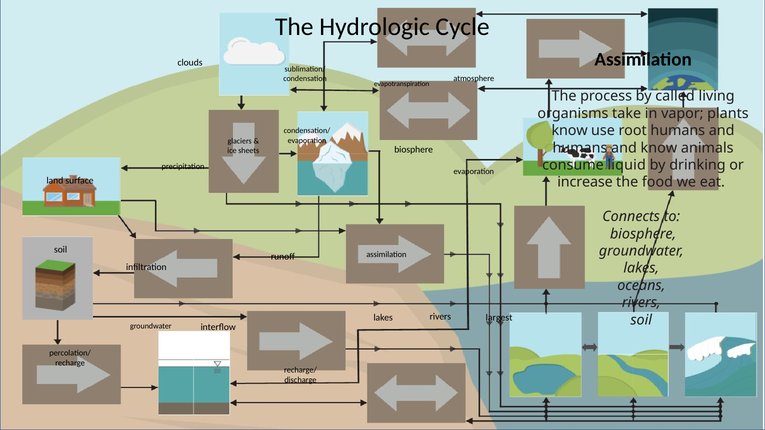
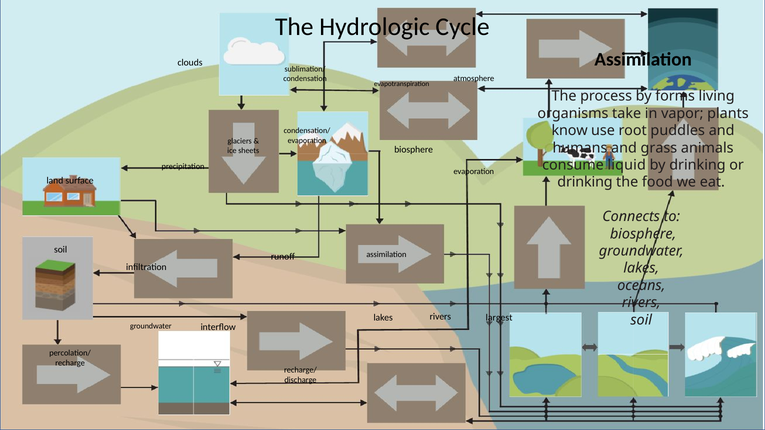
called: called -> forms (675, 96)
root humans: humans -> puddles (678, 131)
and know: know -> grass (659, 148)
increase: increase -> drinking (585, 182)
